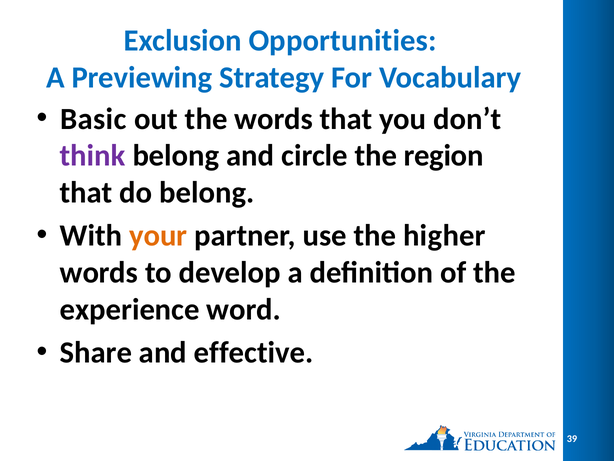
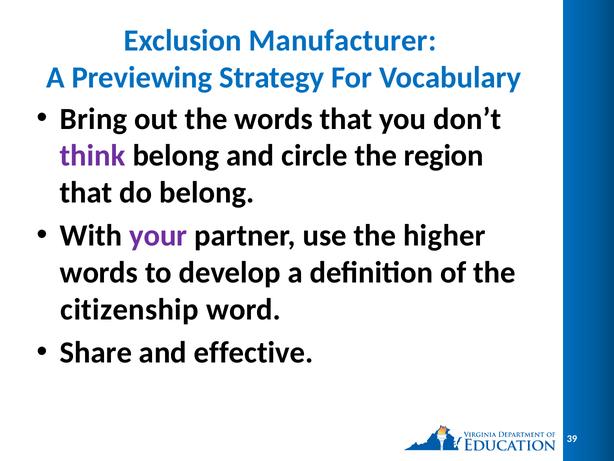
Opportunities: Opportunities -> Manufacturer (343, 41)
Basic: Basic -> Bring (94, 119)
your colour: orange -> purple (158, 235)
experience: experience -> citizenship (130, 309)
